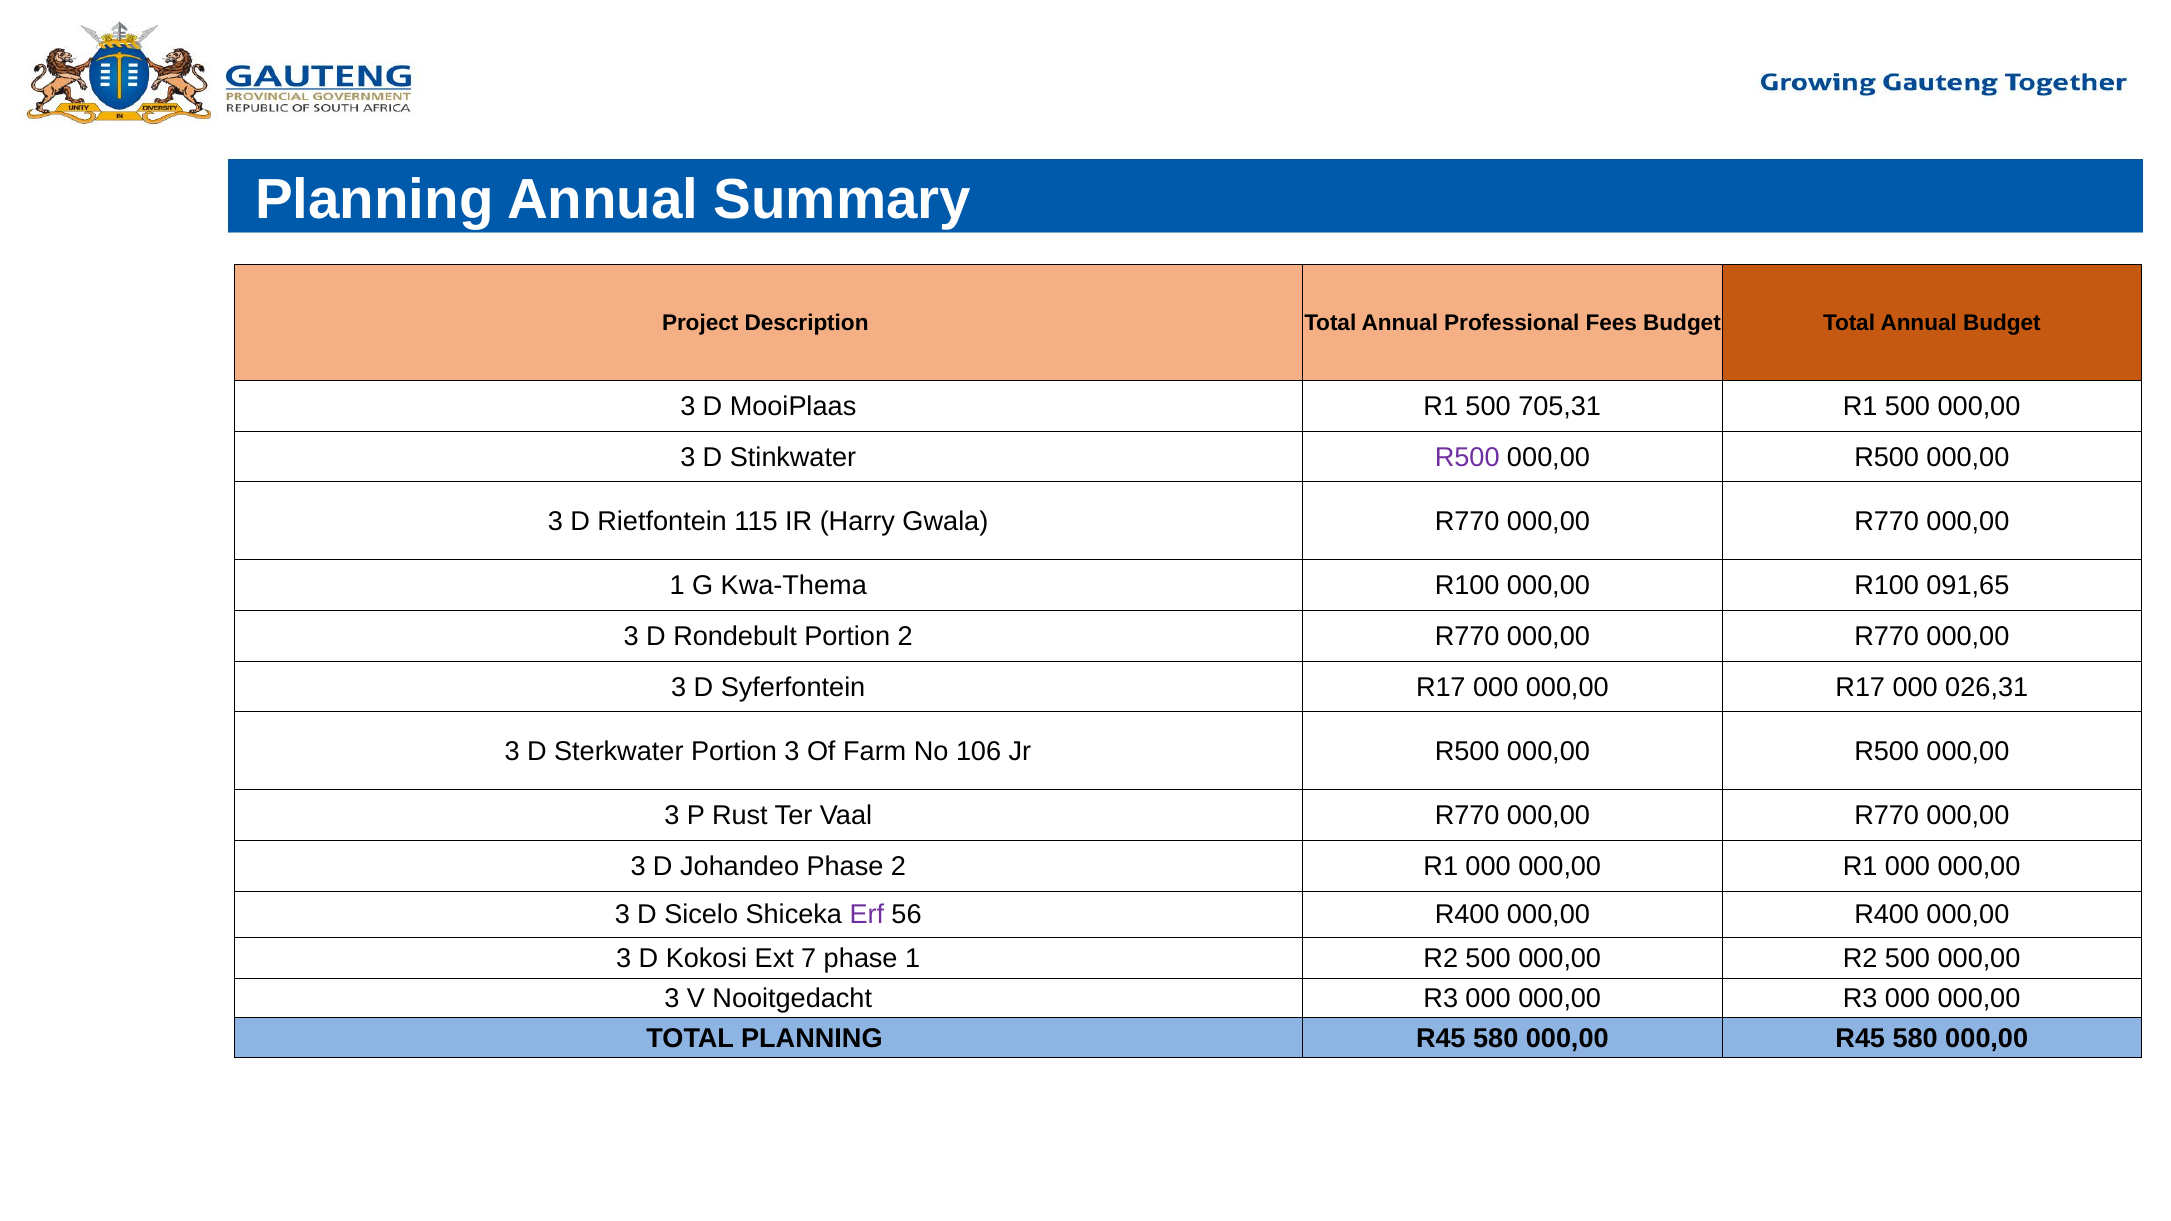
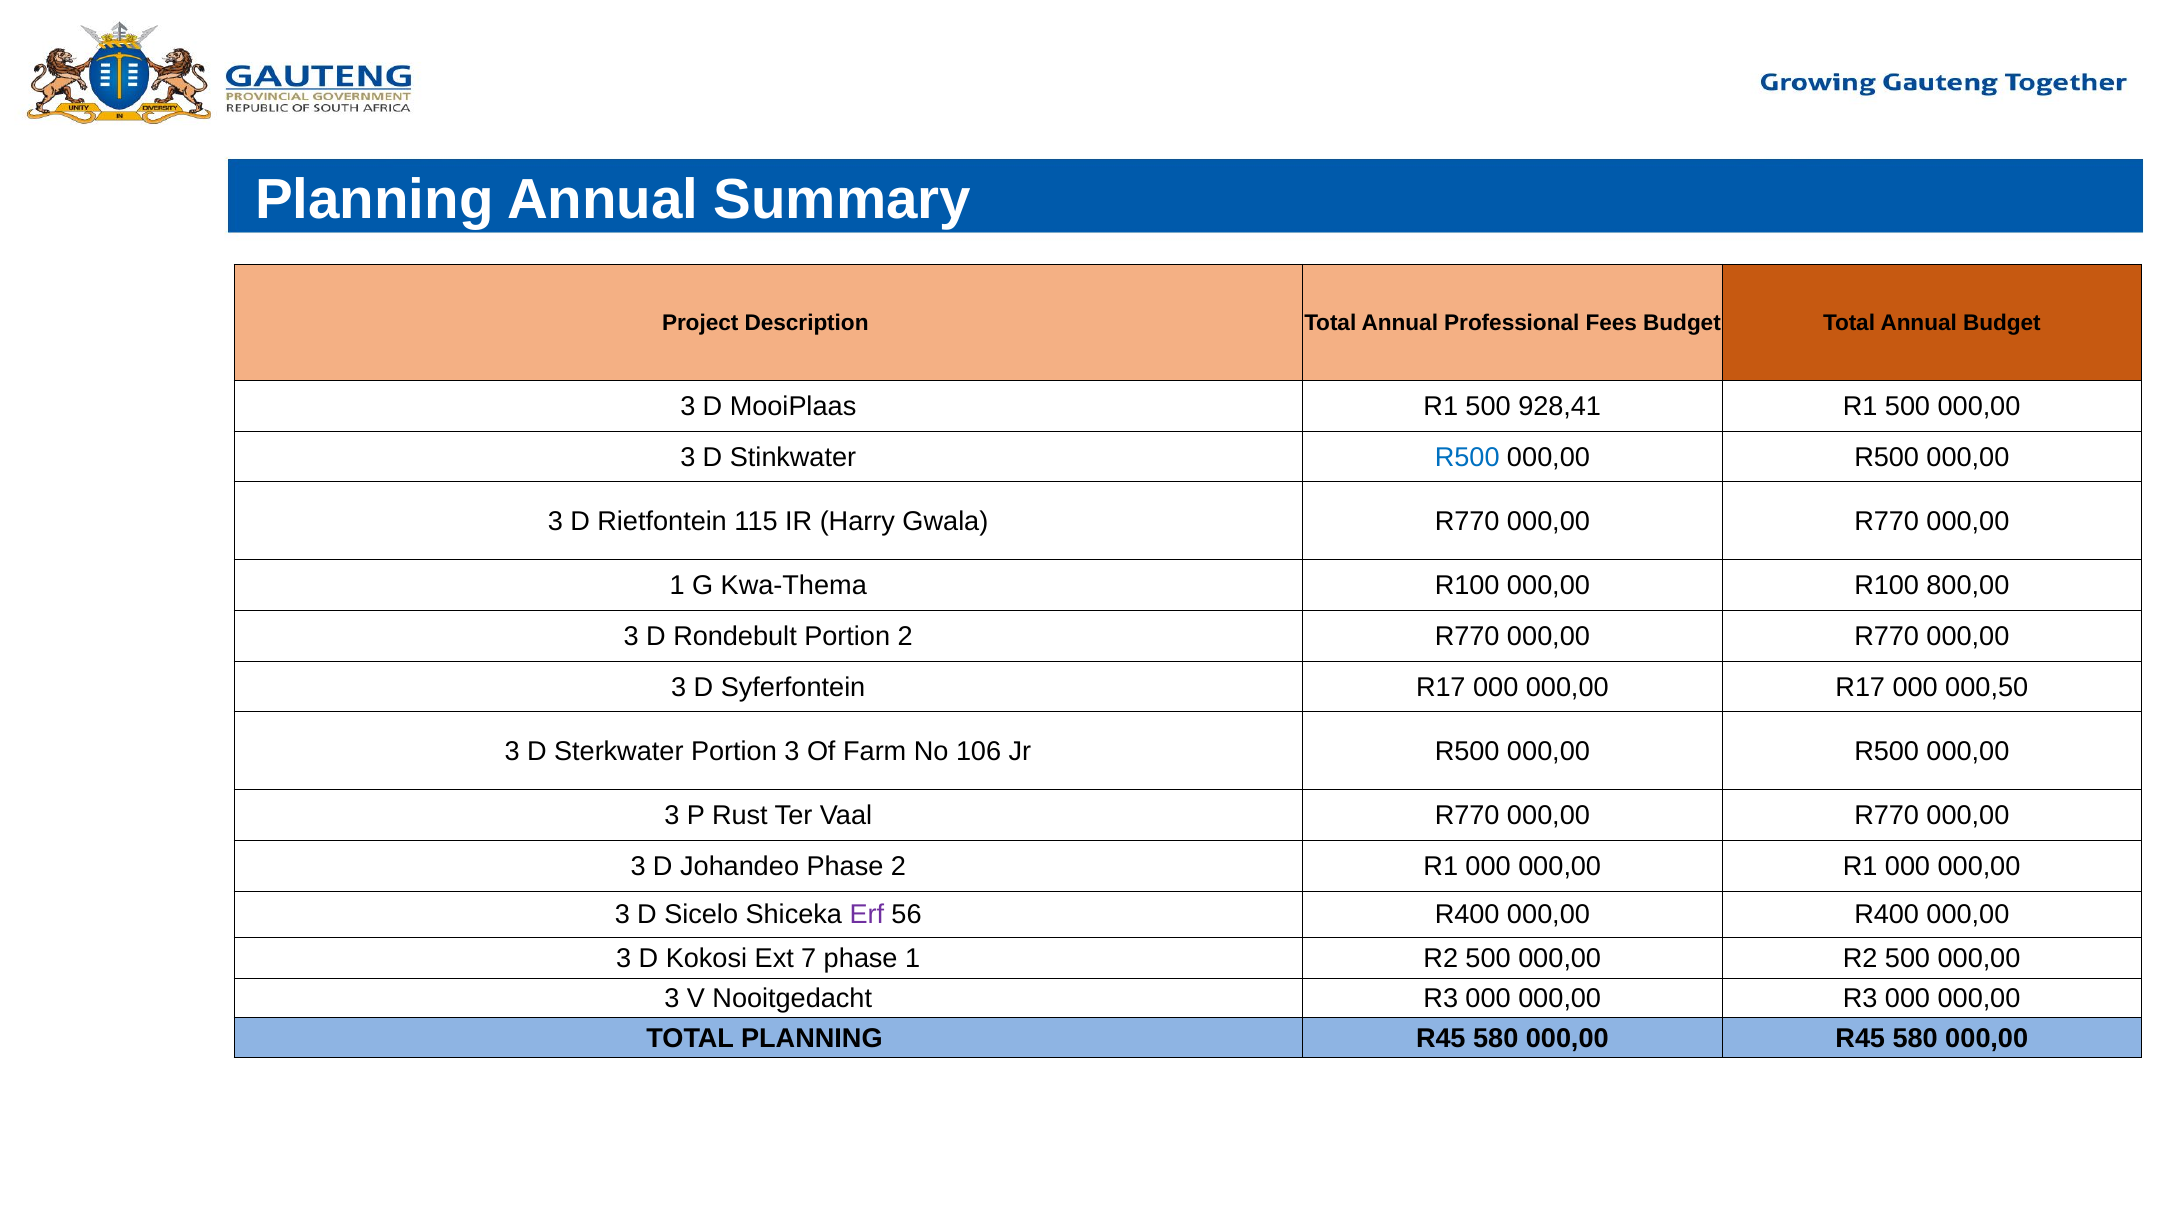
705,31: 705,31 -> 928,41 (1560, 407)
R500 colour: purple -> blue (1467, 457)
091,65: 091,65 -> 800,00 (1968, 586)
026,31: 026,31 -> 000,50 (1987, 687)
